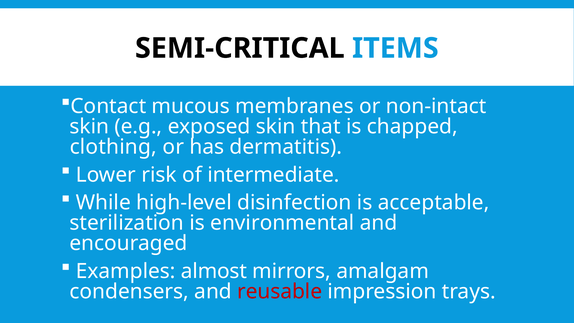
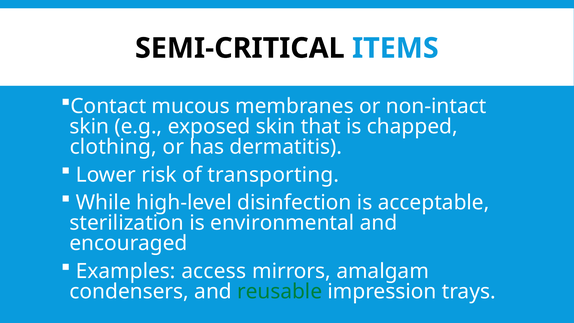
intermediate: intermediate -> transporting (273, 175)
almost: almost -> access (214, 271)
reusable colour: red -> green (280, 291)
